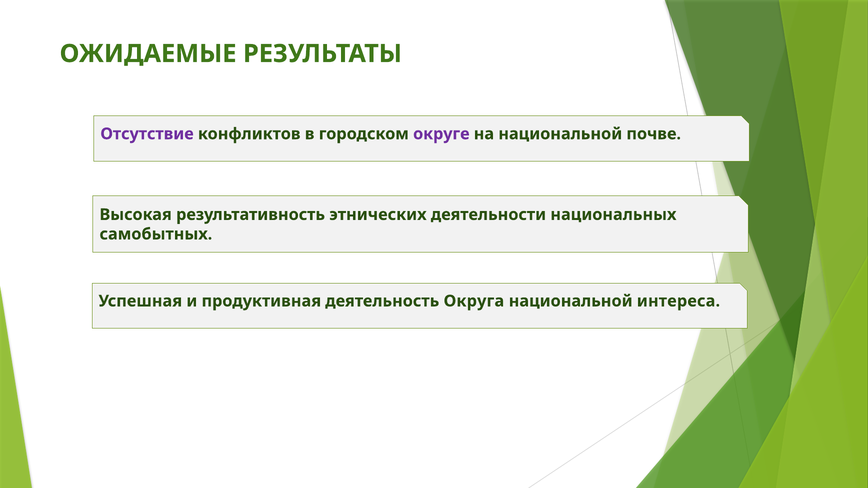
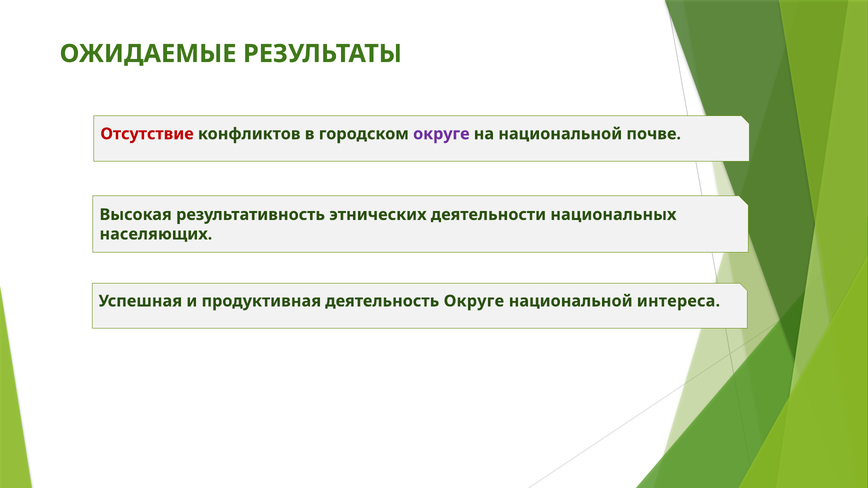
Отсутствие colour: purple -> red (147, 134)
самобытных: самобытных -> населяющих (156, 234)
деятельность Округа: Округа -> Округе (474, 301)
